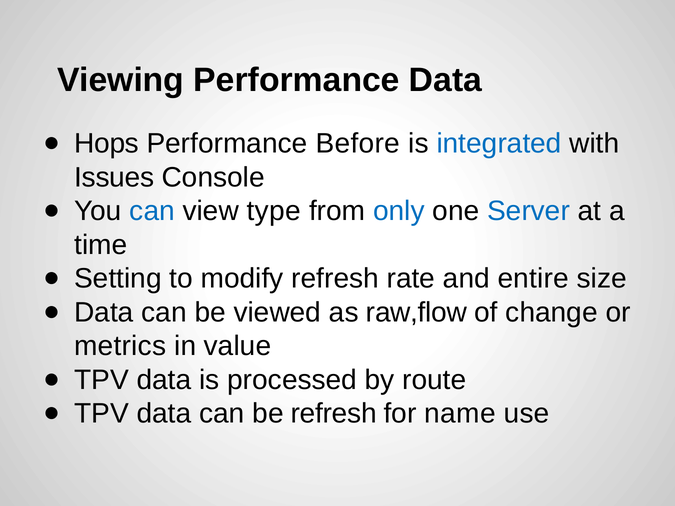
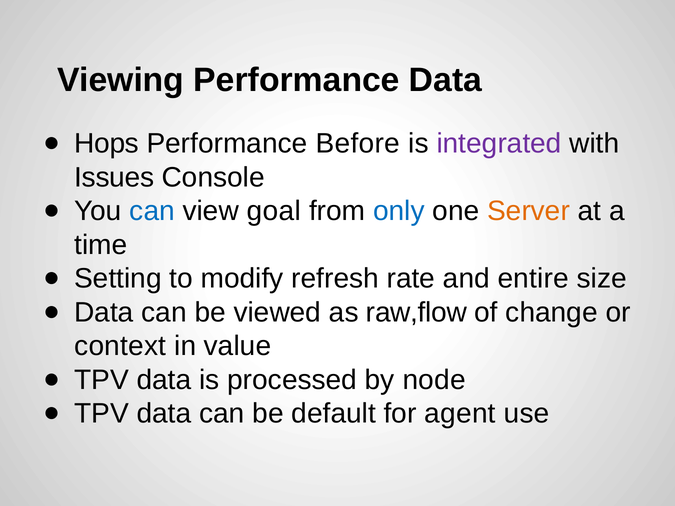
integrated colour: blue -> purple (499, 144)
type: type -> goal (274, 211)
Server colour: blue -> orange (529, 211)
metrics: metrics -> context (120, 346)
route: route -> node (434, 380)
be refresh: refresh -> default (334, 414)
name: name -> agent (460, 414)
